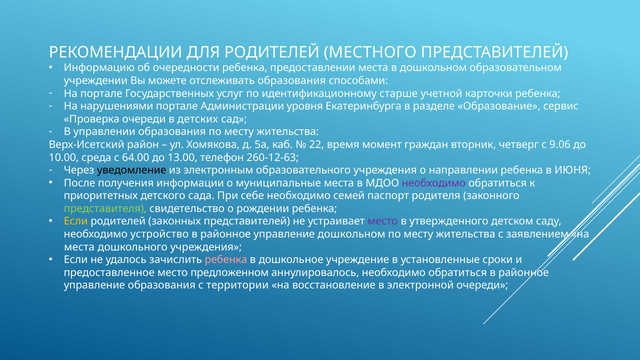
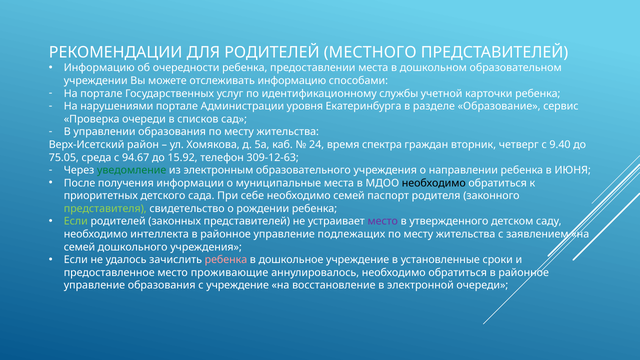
отслеживать образования: образования -> информацию (292, 81)
старше: старше -> службы (399, 94)
детских: детских -> списков (198, 119)
22: 22 -> 24 (317, 145)
момент: момент -> спектра (382, 145)
9.06: 9.06 -> 9.40 (560, 145)
10.00: 10.00 -> 75.05 (64, 158)
64.00: 64.00 -> 94.67 (136, 158)
13.00: 13.00 -> 15.92 (183, 158)
260-12-63: 260-12-63 -> 309-12-63 (273, 158)
уведомление colour: black -> green (132, 170)
необходимо colour: purple -> black (434, 183)
Если colour: yellow -> light green (76, 221)
устройство: устройство -> интеллекта (160, 234)
управление дошкольном: дошкольном -> подлежащих (351, 234)
места: места -> семей (79, 247)
предложенном: предложенном -> проживающие (230, 273)
с территории: территории -> учреждение (238, 285)
